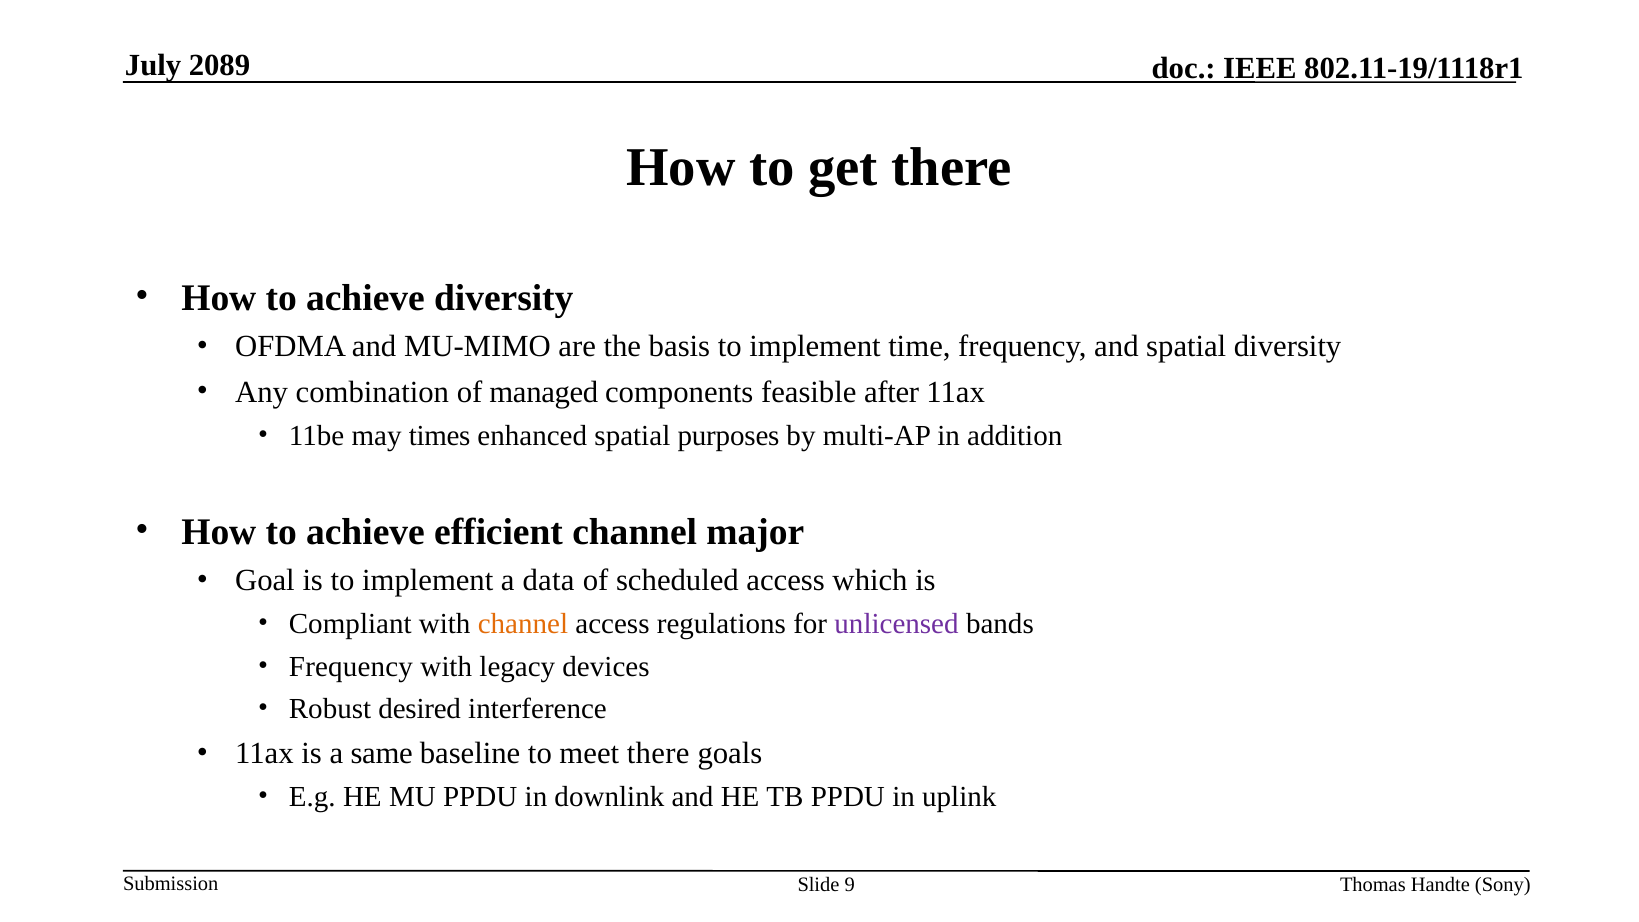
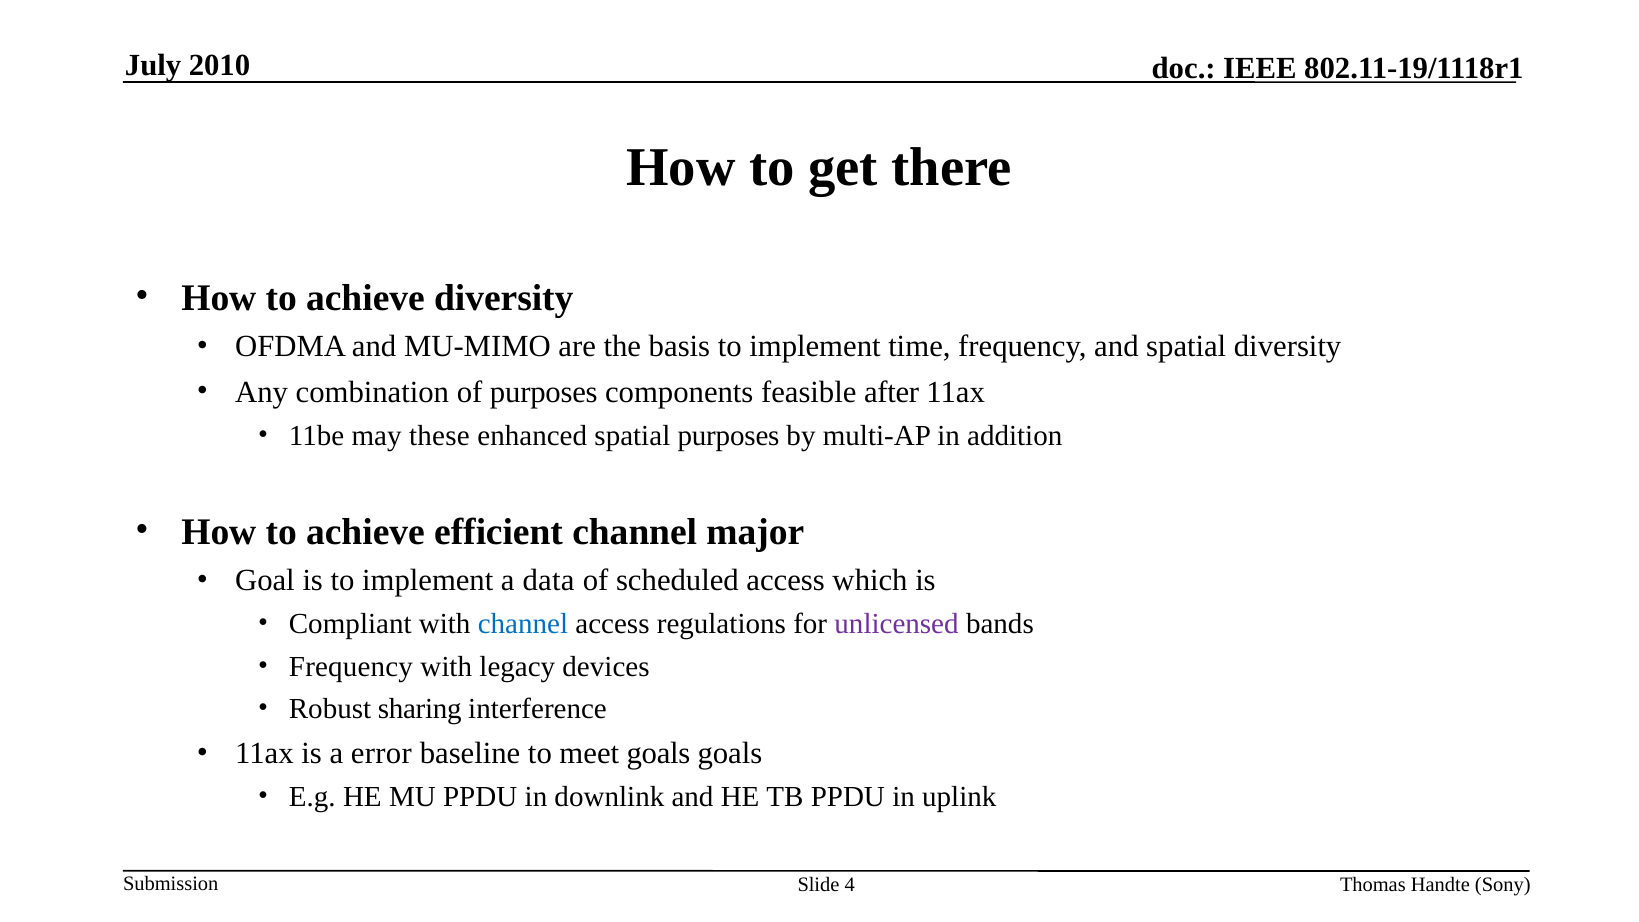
2089: 2089 -> 2010 (219, 65)
of managed: managed -> purposes (544, 392)
times: times -> these (439, 436)
channel colour: orange -> blue (523, 624)
desired: desired -> sharing (420, 709)
same: same -> error (381, 754)
meet there: there -> goals (658, 754)
9: 9 -> 4 (850, 884)
